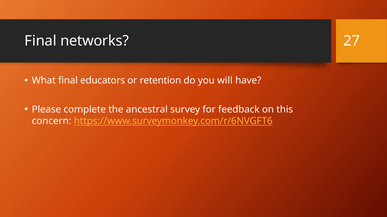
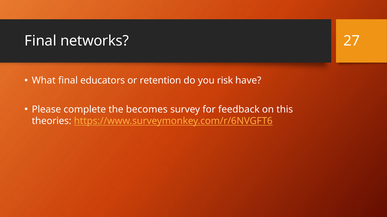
will: will -> risk (225, 81)
ancestral: ancestral -> becomes (147, 110)
concern: concern -> theories (52, 121)
